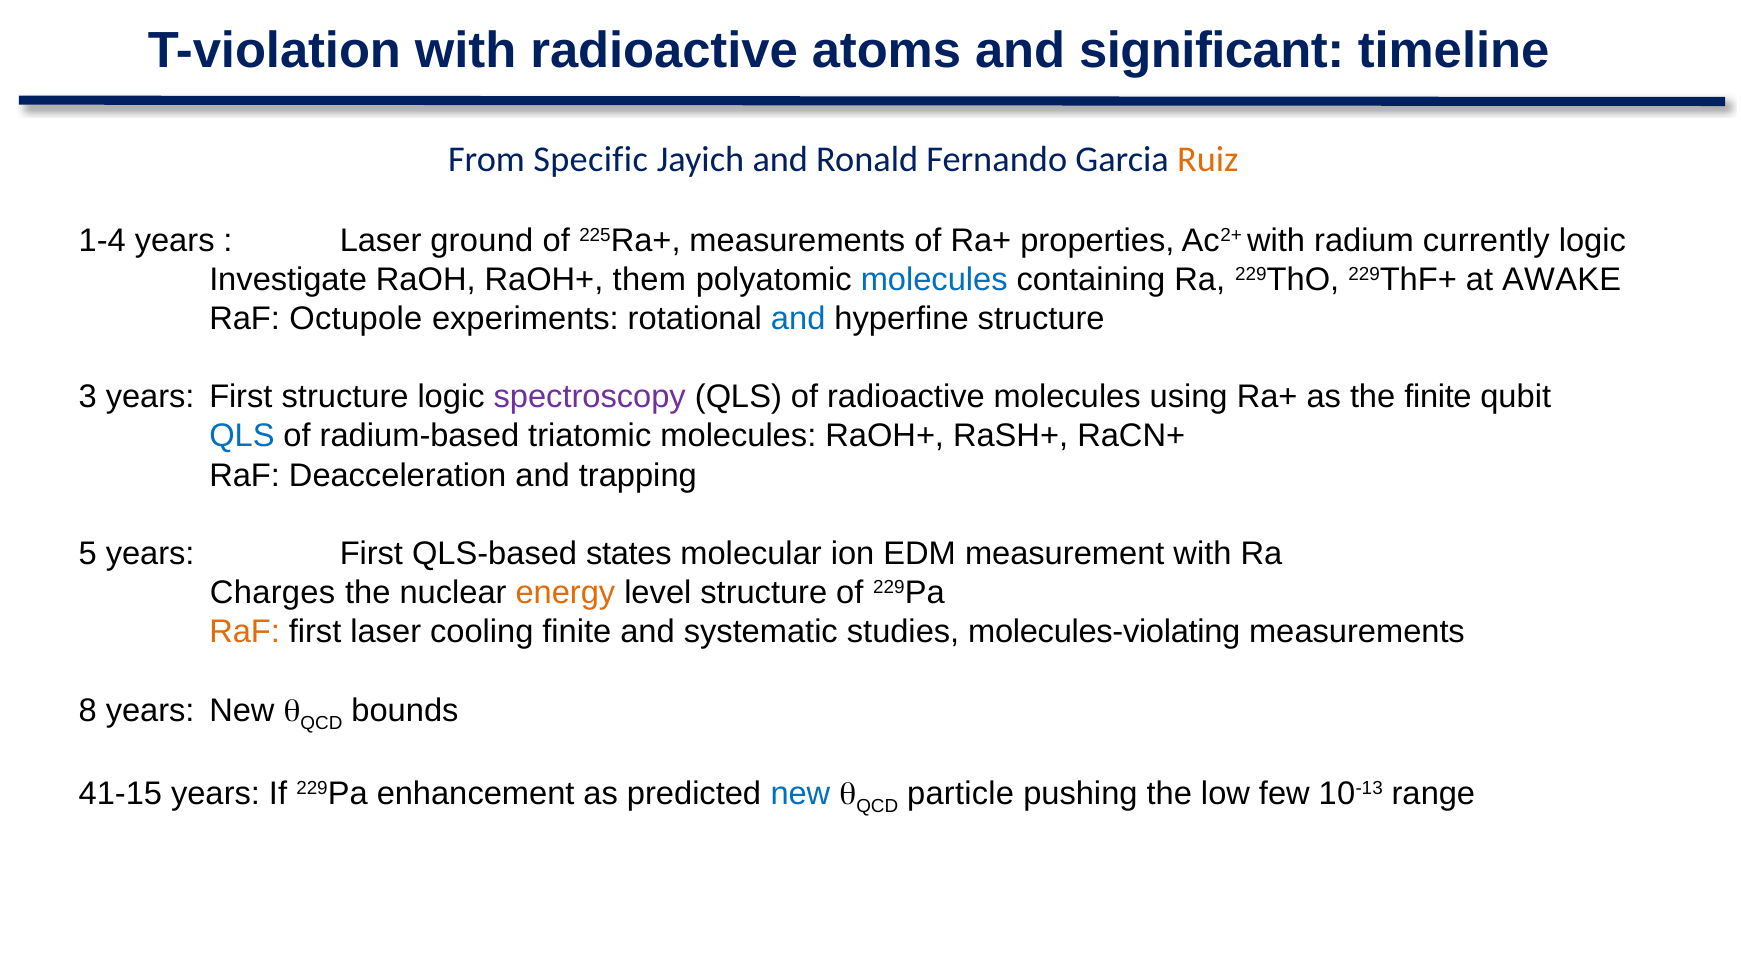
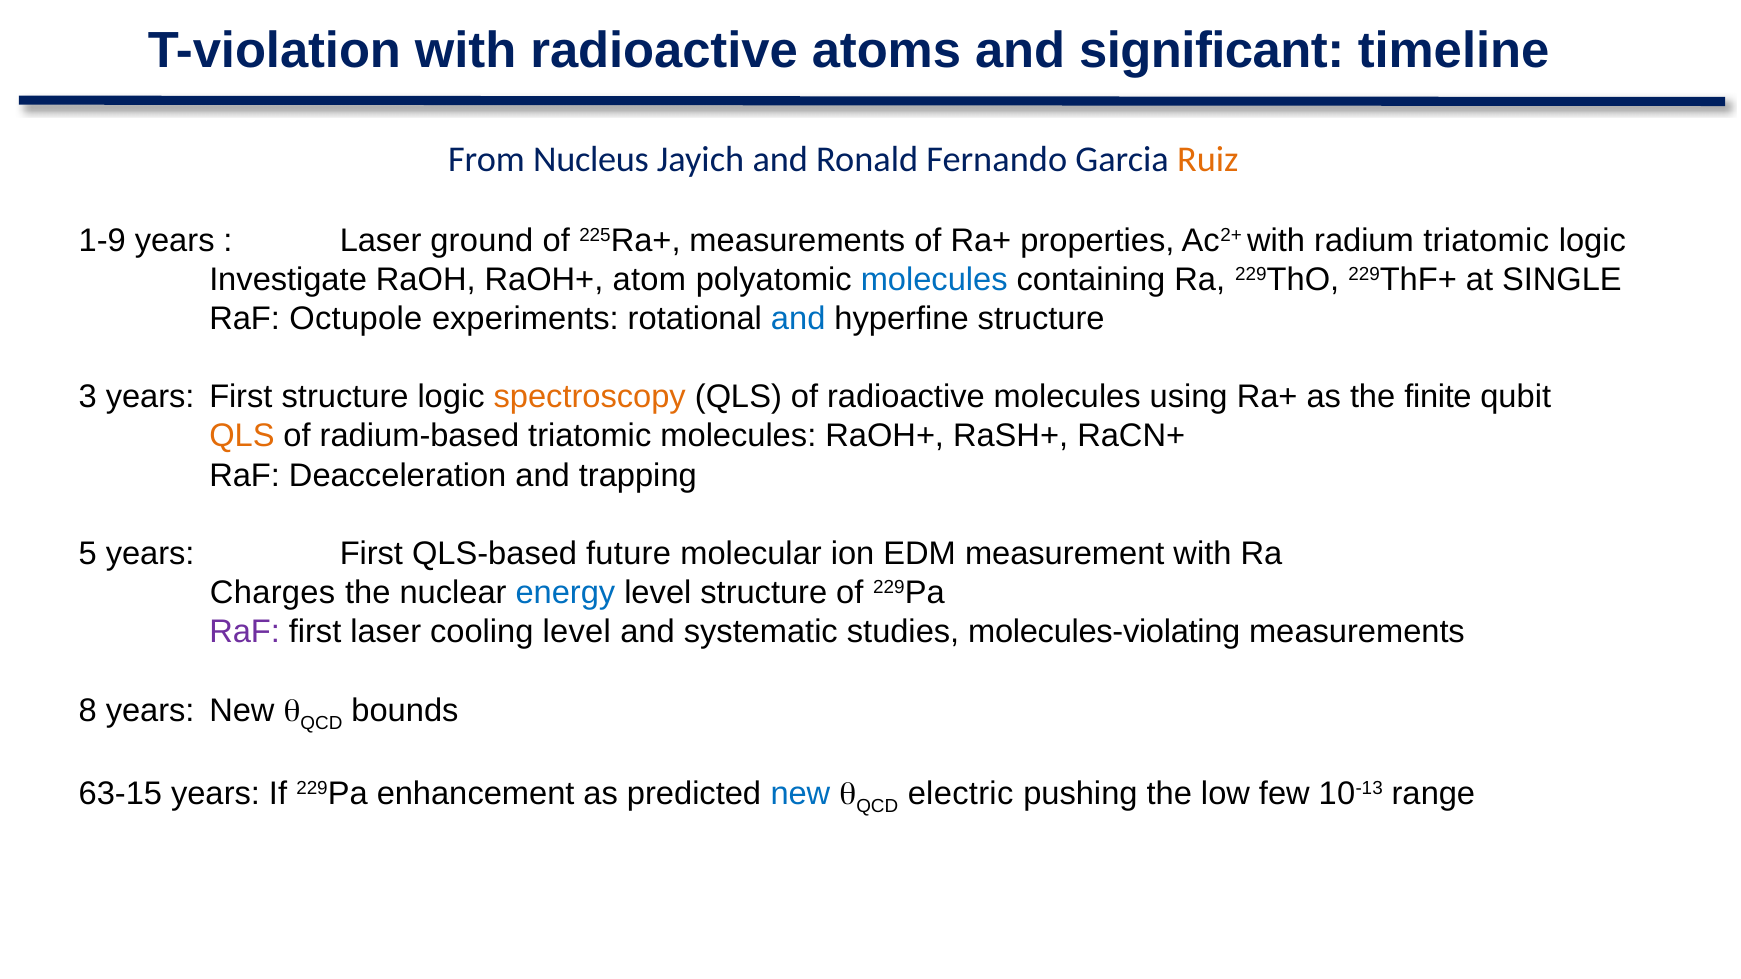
Specific: Specific -> Nucleus (591, 159)
1-4: 1-4 -> 1-9 (102, 241)
radium currently: currently -> triatomic (1486, 241)
them: them -> atom (649, 280)
AWAKE: AWAKE -> SINGLE (1562, 280)
spectroscopy colour: purple -> orange (590, 397)
QLS colour: blue -> orange (242, 436)
states: states -> future (629, 554)
energy colour: orange -> blue (565, 593)
RaF colour: orange -> purple (245, 632)
cooling finite: finite -> level (577, 632)
41-15: 41-15 -> 63-15 (120, 794)
particle: particle -> electric (961, 794)
